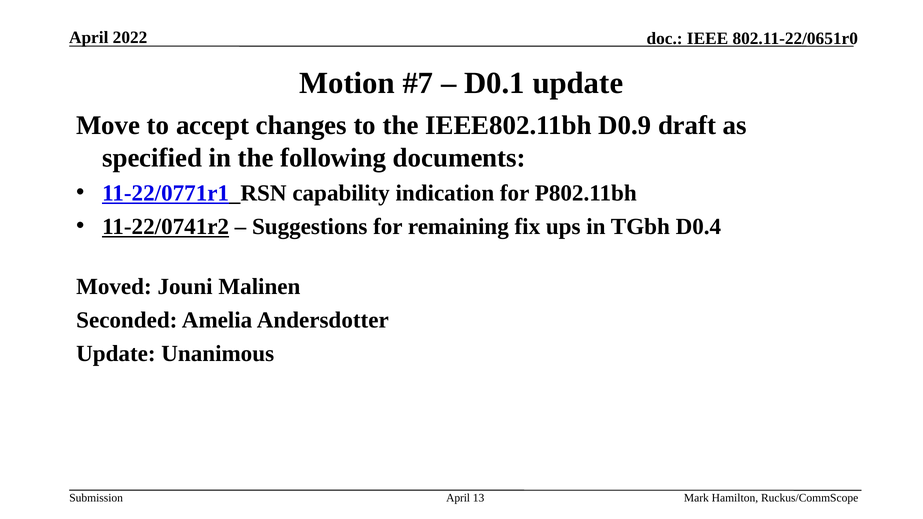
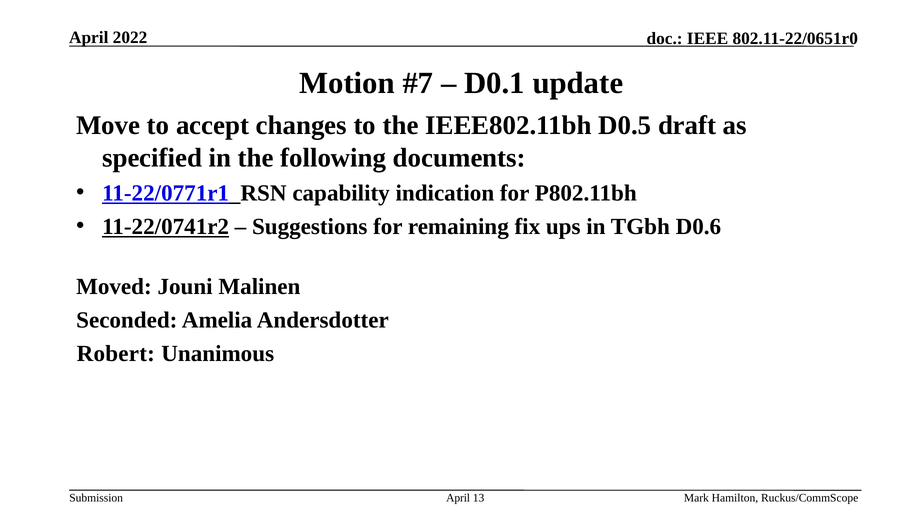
D0.9: D0.9 -> D0.5 (625, 125)
D0.4: D0.4 -> D0.6 (698, 227)
Update: Update -> Robert (116, 354)
